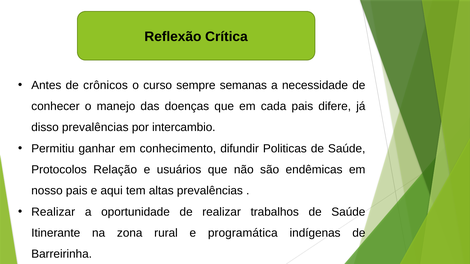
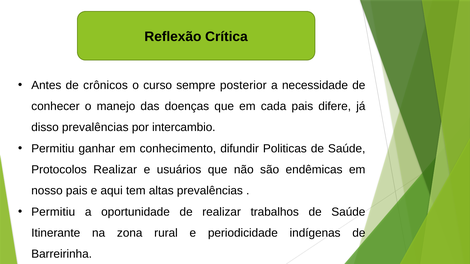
semanas: semanas -> posterior (243, 85)
Protocolos Relação: Relação -> Realizar (115, 170)
Realizar: Realizar -> Permitiu (53, 212)
programática: programática -> periodicidade (243, 233)
